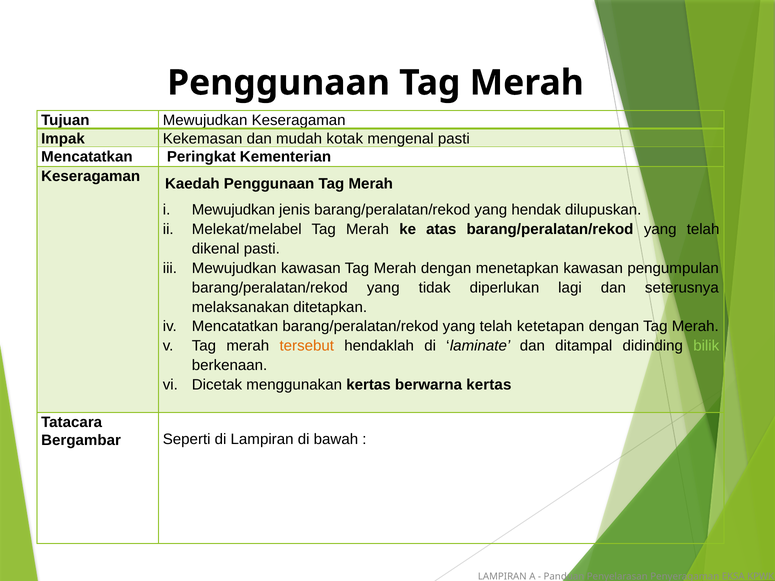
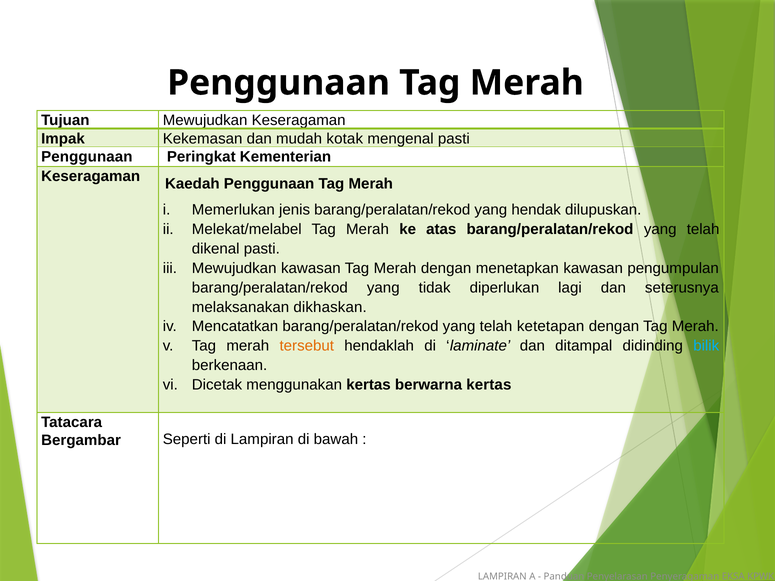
Mencatatkan: Mencatatkan -> Penggunaan (87, 157)
Mewujudkan: Mewujudkan -> Memerlukan (233, 210)
ditetapkan: ditetapkan -> dikhaskan (330, 307)
bilik colour: light green -> light blue (706, 346)
